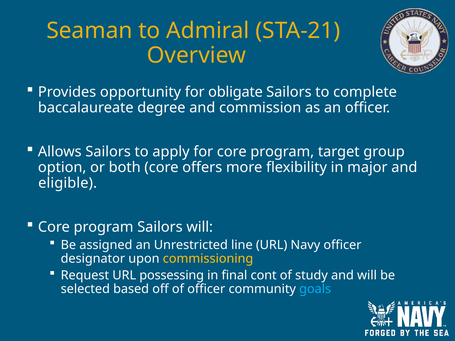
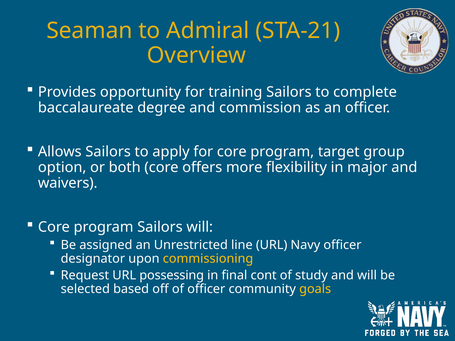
obligate: obligate -> training (235, 92)
eligible: eligible -> waivers (68, 183)
goals colour: light blue -> yellow (315, 289)
